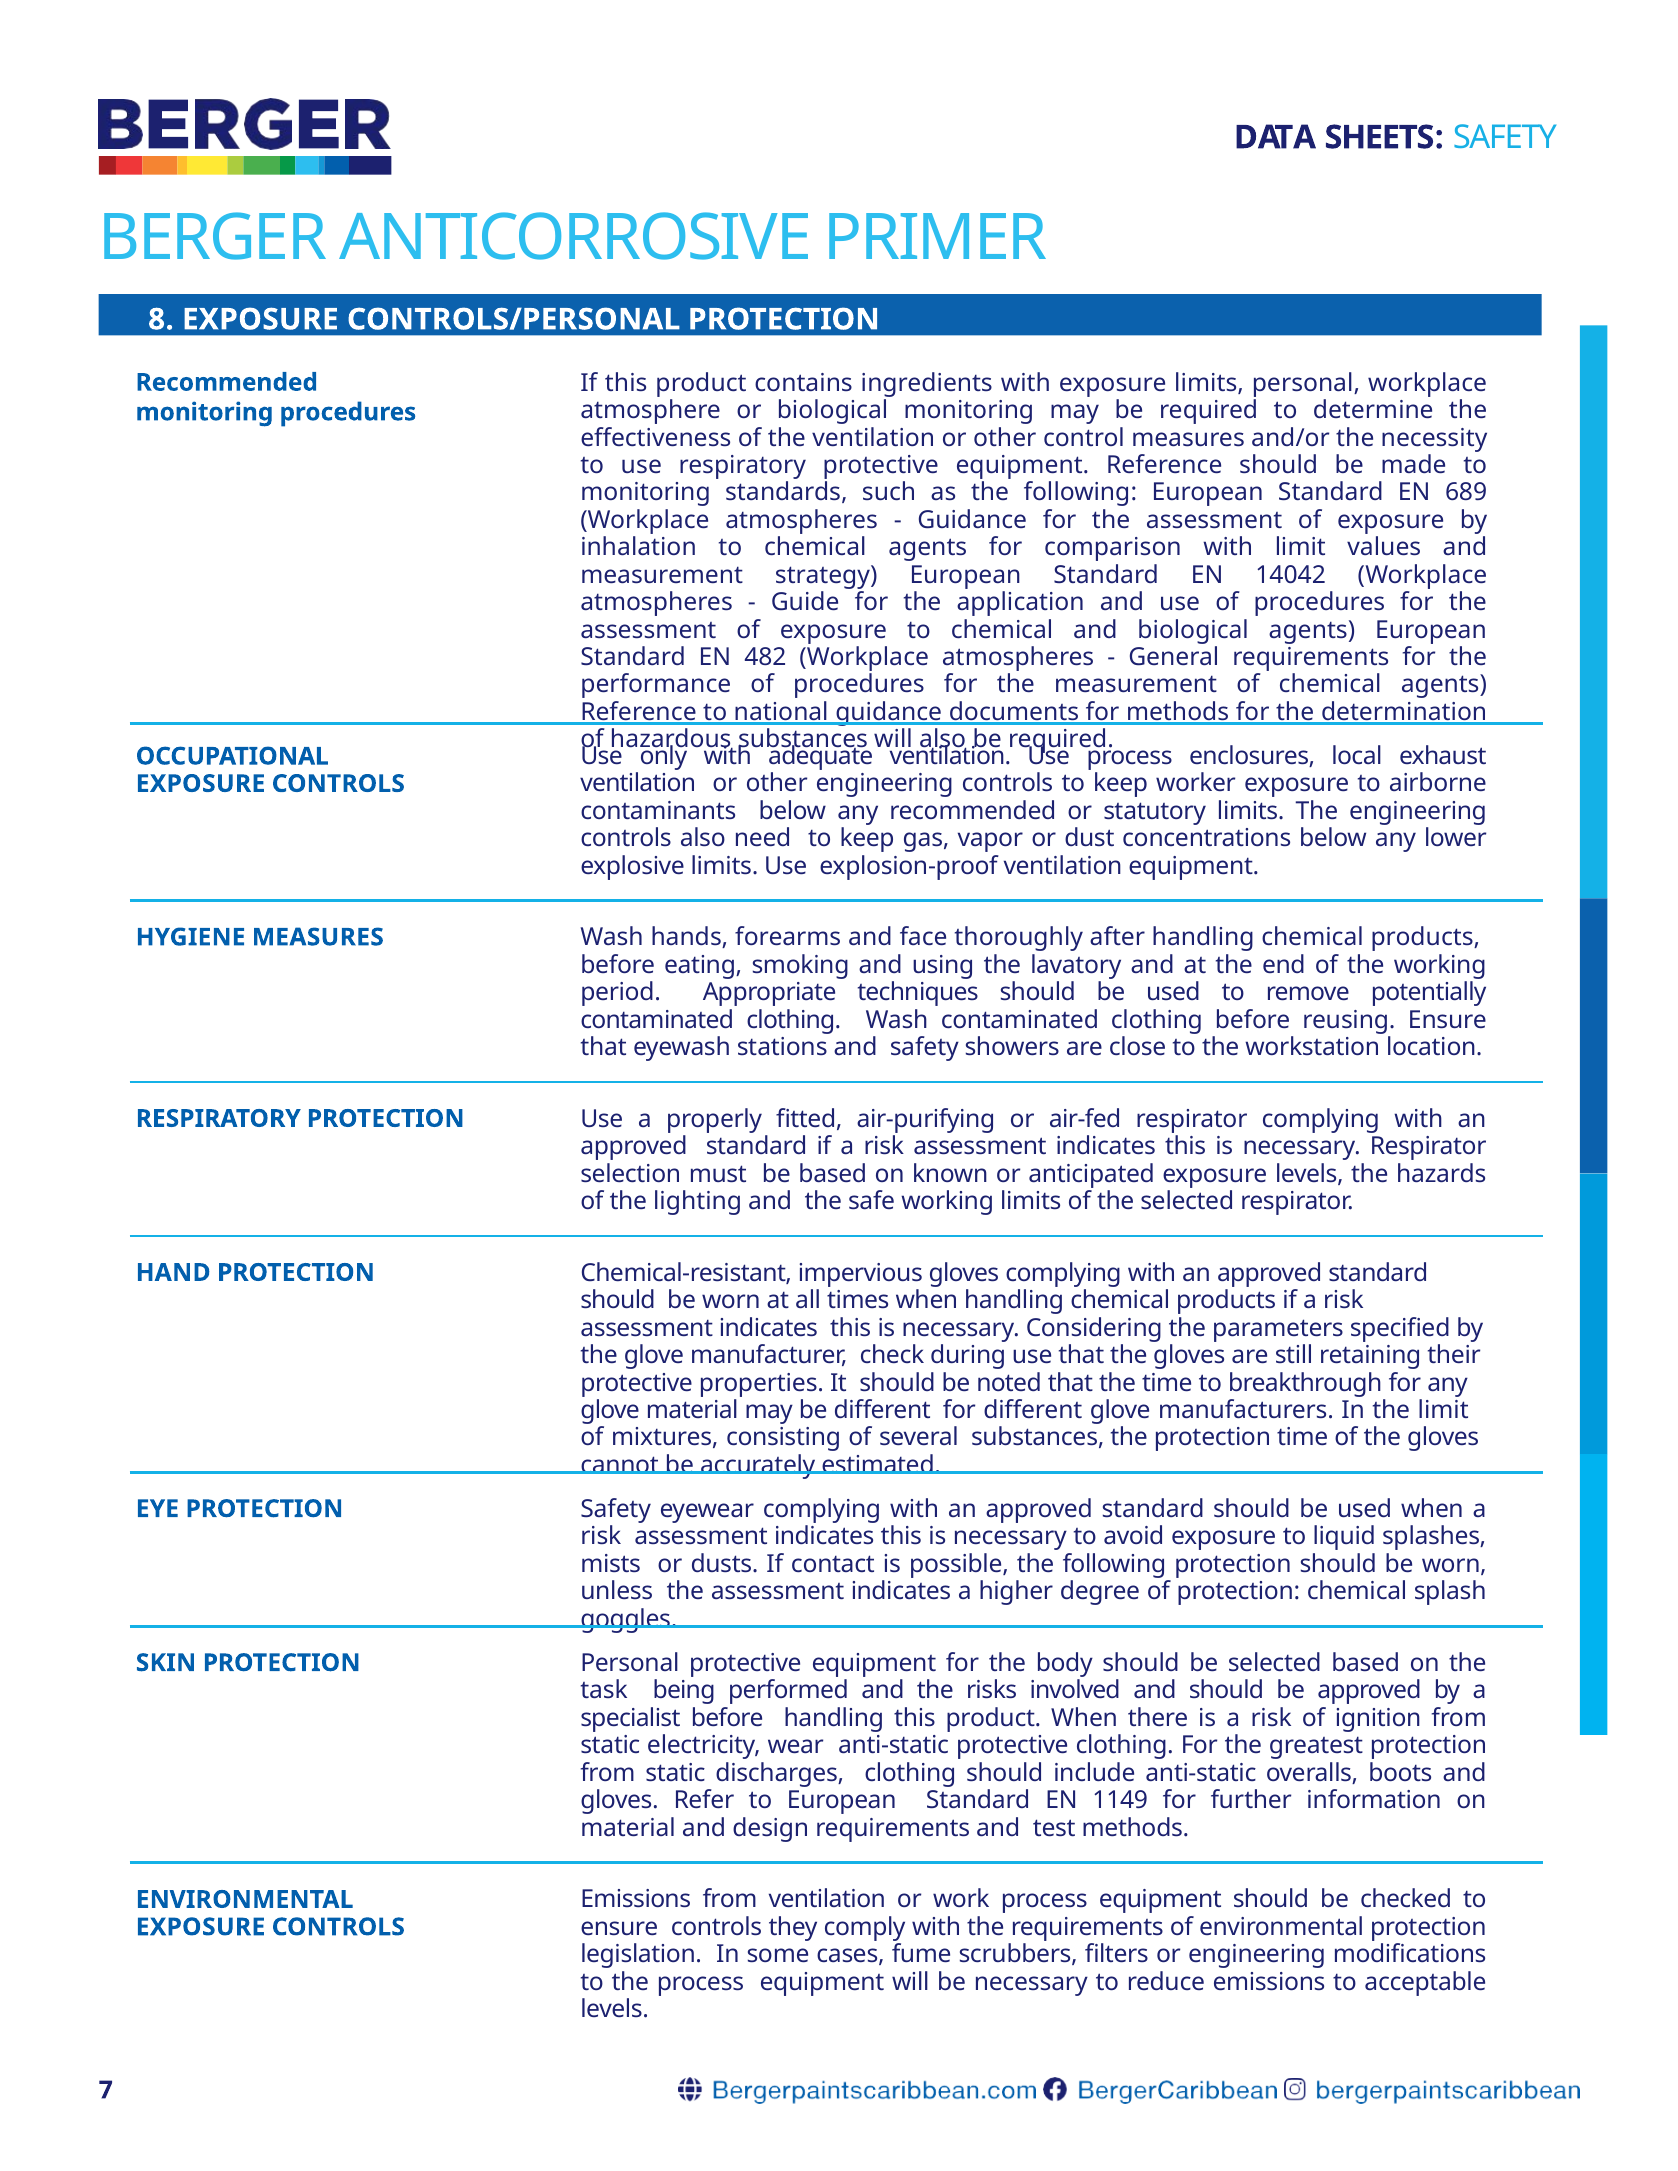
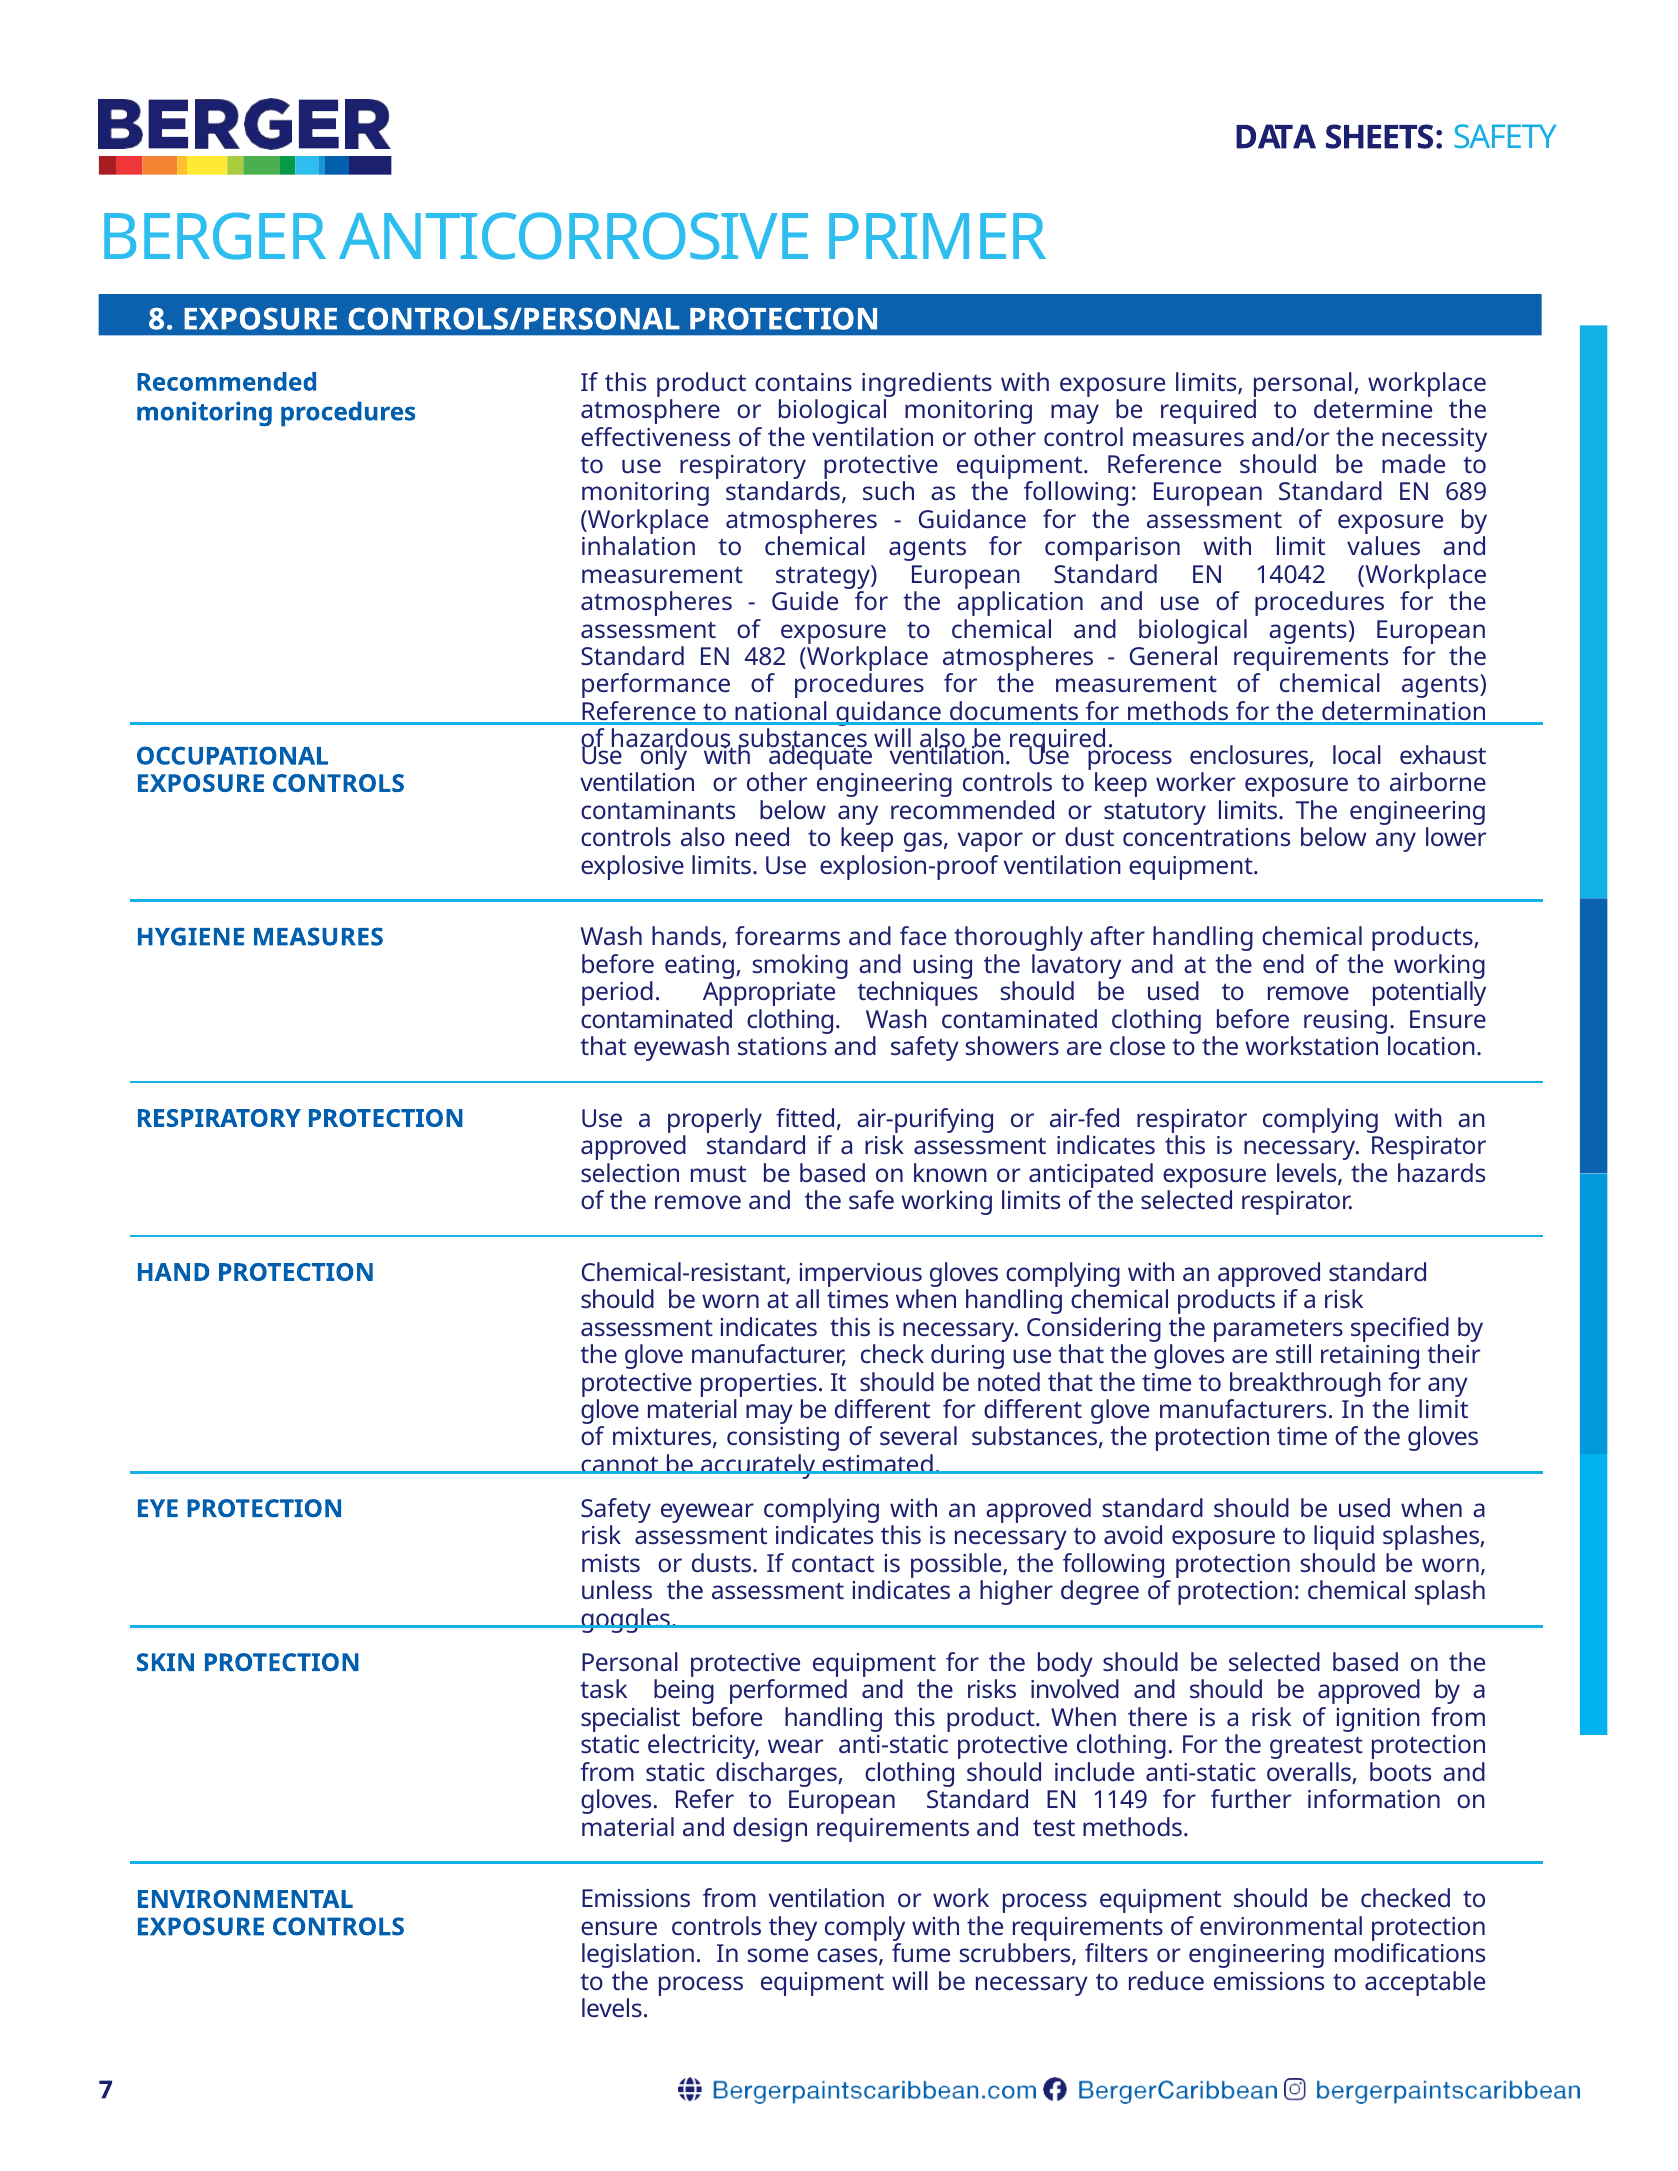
the lighting: lighting -> remove (698, 1202)
